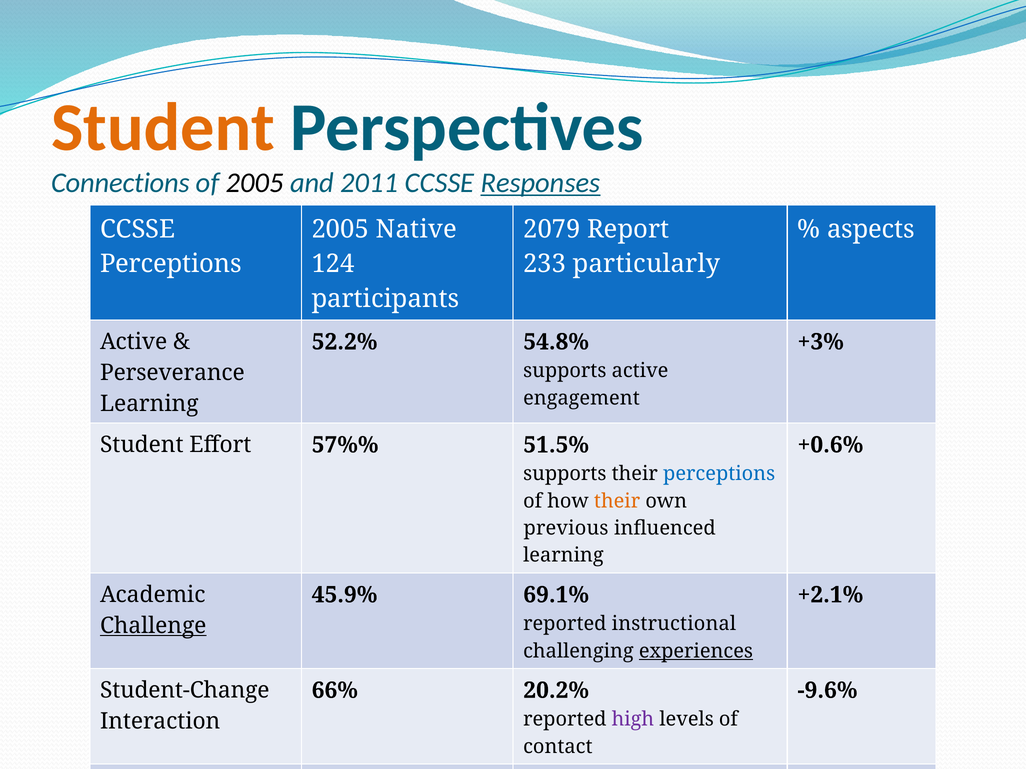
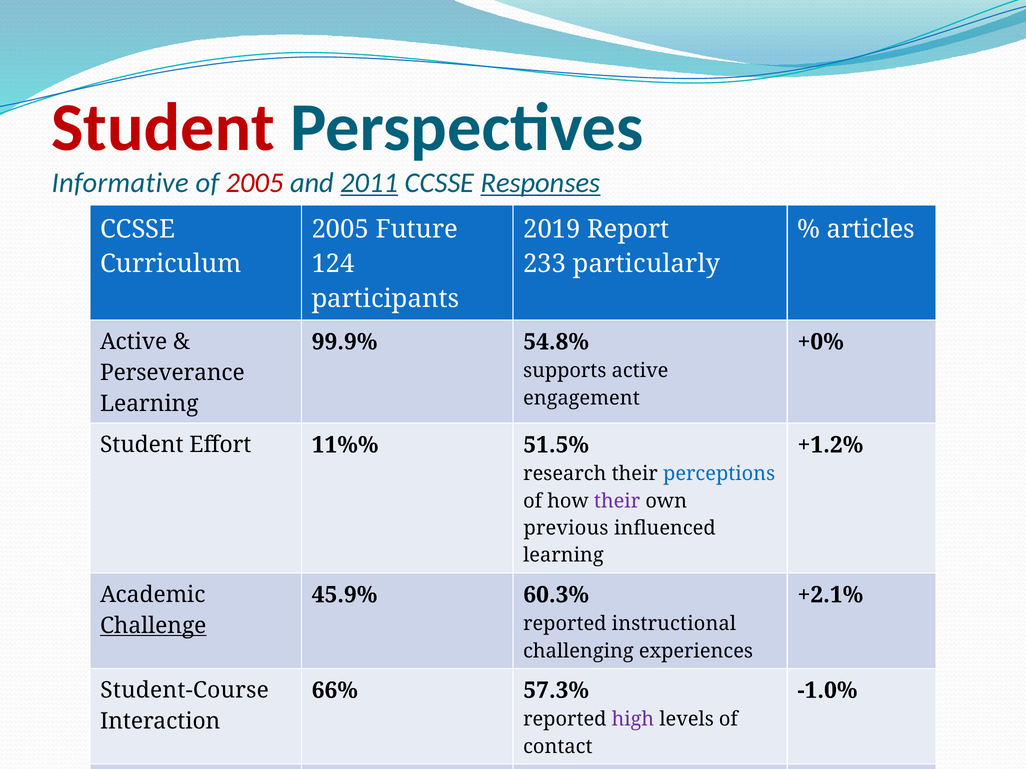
Student colour: orange -> red (163, 128)
Connections: Connections -> Informative (120, 183)
2005 colour: black -> red (255, 183)
2011 underline: none -> present (369, 183)
Native: Native -> Future (417, 229)
2079: 2079 -> 2019 (552, 229)
aspects: aspects -> articles (871, 229)
Perceptions: Perceptions -> Curriculum (171, 264)
52.2%: 52.2% -> 99.9% (345, 342)
+3%: +3% -> +0% (821, 342)
57%%: 57%% -> 11%% (345, 445)
+0.6%: +0.6% -> +1.2% (830, 445)
supports: supports -> research (565, 474)
their colour: orange -> purple (617, 501)
69.1%: 69.1% -> 60.3% (556, 595)
experiences underline: present -> none (696, 651)
Student-Change: Student-Change -> Student-Course (185, 691)
20.2%: 20.2% -> 57.3% (556, 691)
-9.6%: -9.6% -> -1.0% (827, 691)
